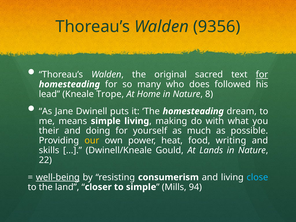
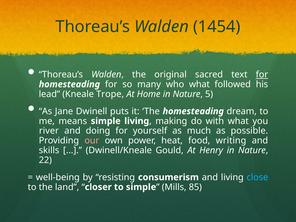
9356: 9356 -> 1454 (217, 27)
who does: does -> what (199, 84)
8: 8 -> 5 (209, 94)
their: their -> river (49, 131)
our colour: yellow -> pink (92, 141)
Lands: Lands -> Henry (211, 150)
well-being underline: present -> none (58, 177)
94: 94 -> 85 (195, 187)
